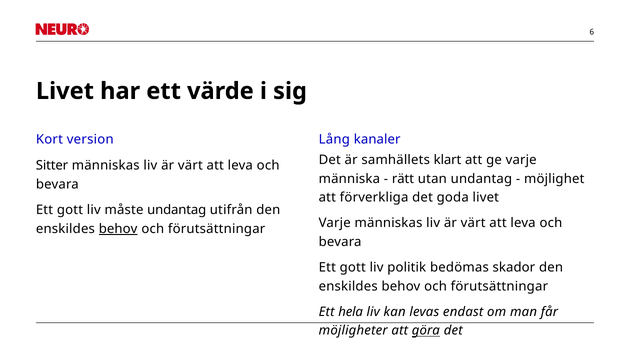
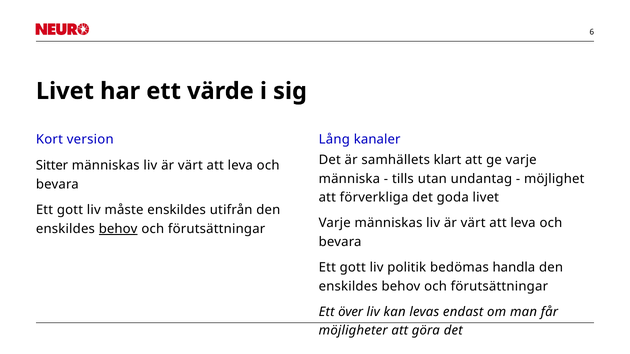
rätt: rätt -> tills (403, 179)
måste undantag: undantag -> enskildes (177, 210)
skador: skador -> handla (514, 268)
hela: hela -> över (351, 312)
göra underline: present -> none (426, 331)
